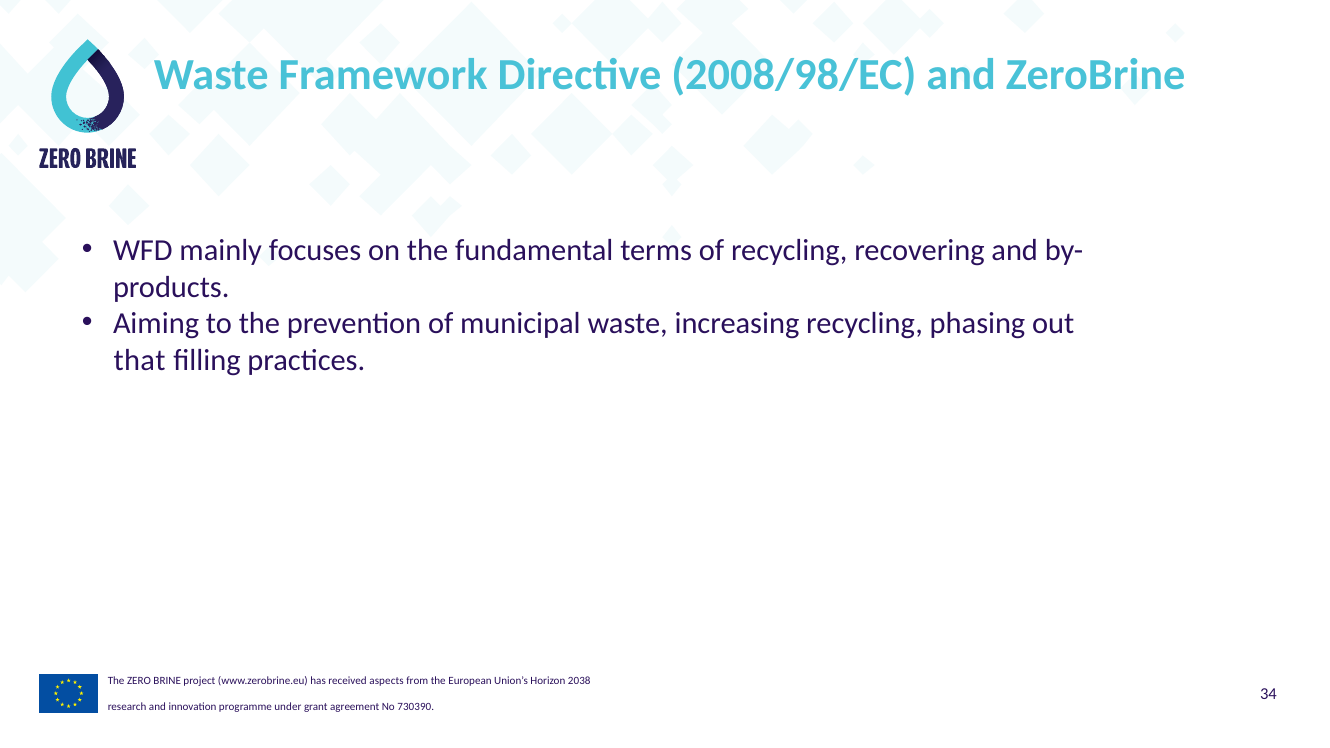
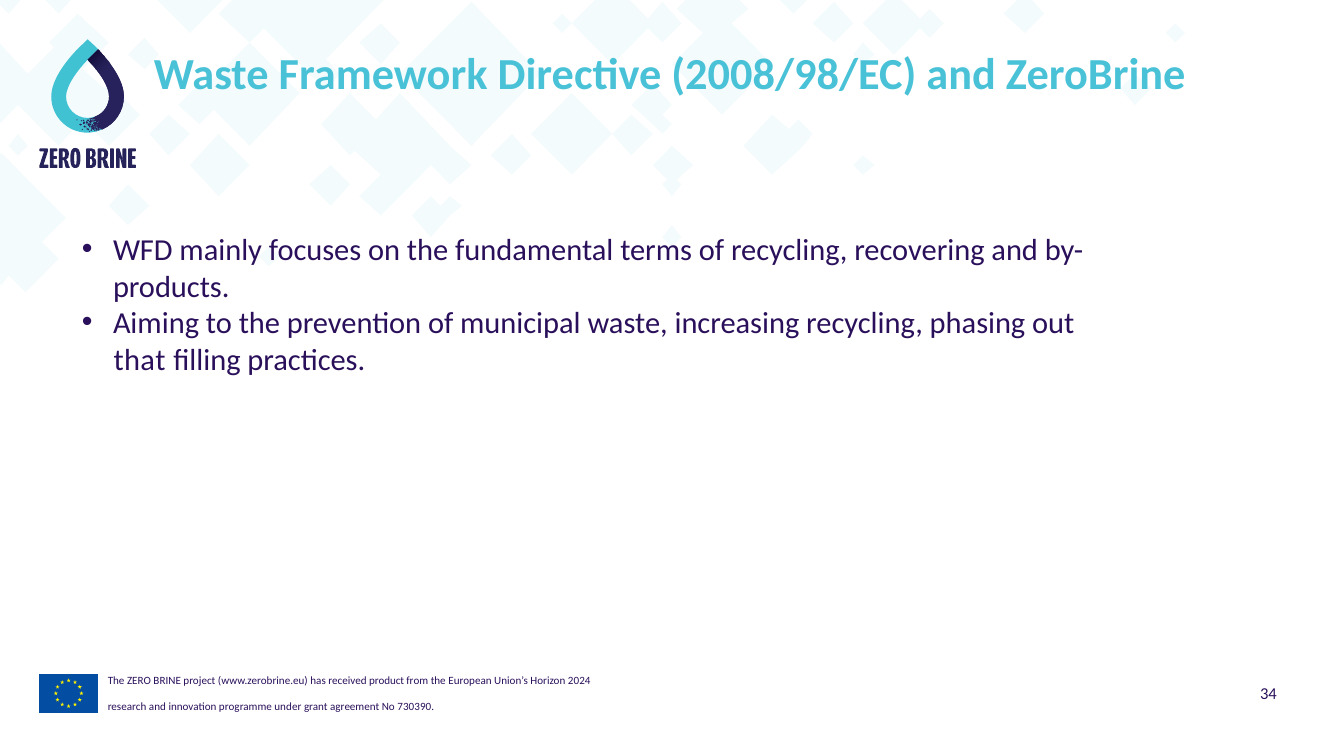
aspects: aspects -> product (387, 681)
2038: 2038 -> 2024 (579, 681)
